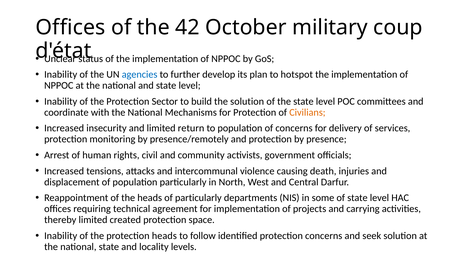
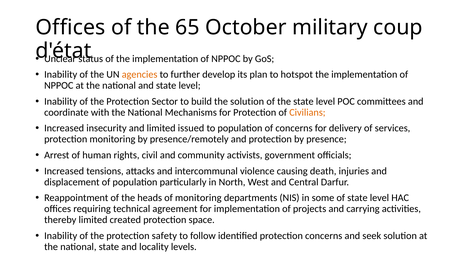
42: 42 -> 65 (187, 28)
agencies colour: blue -> orange (140, 74)
return: return -> issued (191, 128)
of particularly: particularly -> monitoring (198, 198)
protection heads: heads -> safety (164, 235)
